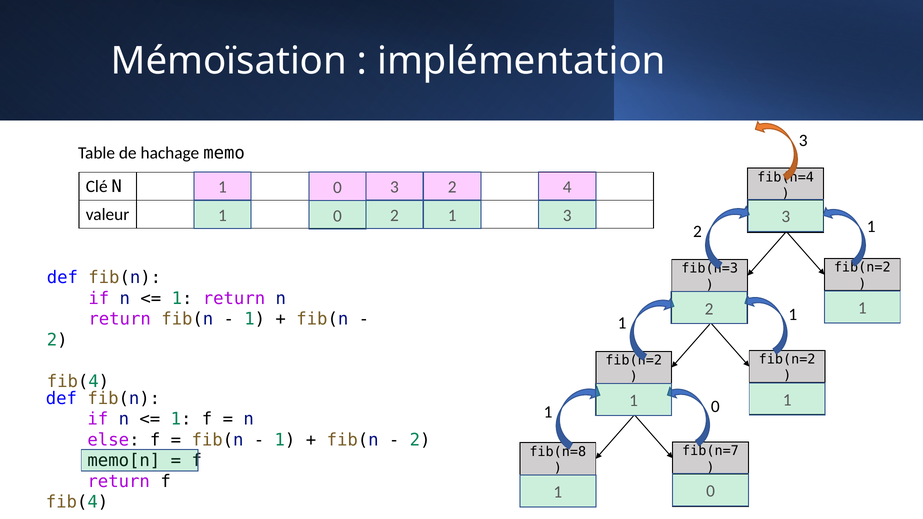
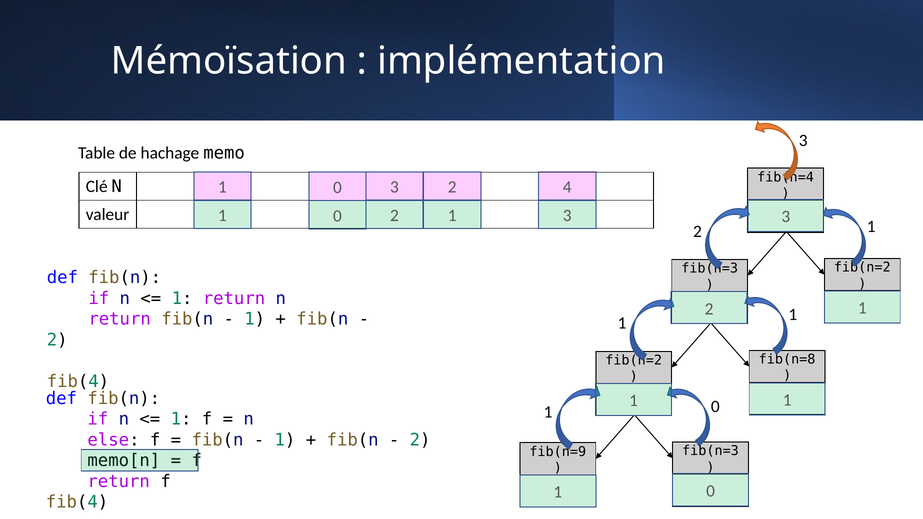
fib(n=2: fib(n=2 -> fib(n=8 (787, 360)
fib(n=7: fib(n=7 -> fib(n=3 (710, 451)
fib(n=8: fib(n=8 -> fib(n=9 (558, 452)
